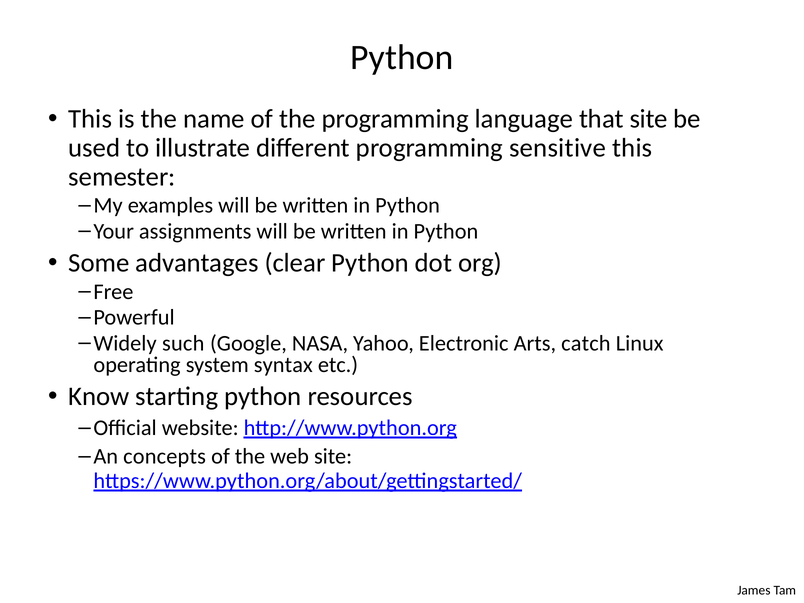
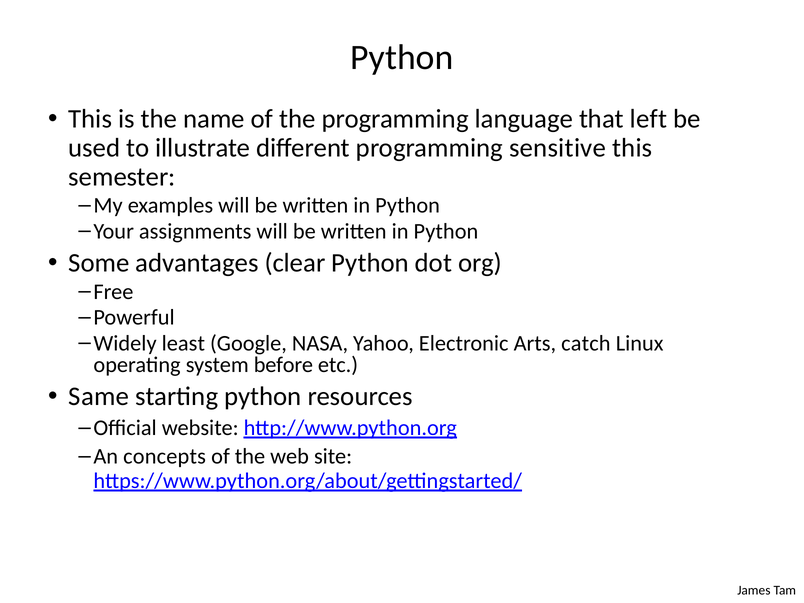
that site: site -> left (648, 119)
such: such -> least (183, 344)
syntax: syntax -> before (283, 365)
Know: Know -> Same (99, 396)
